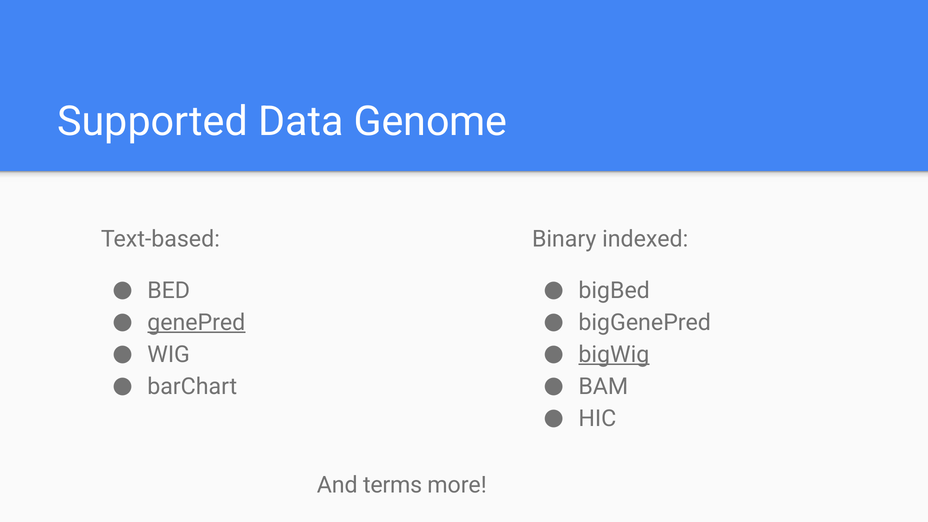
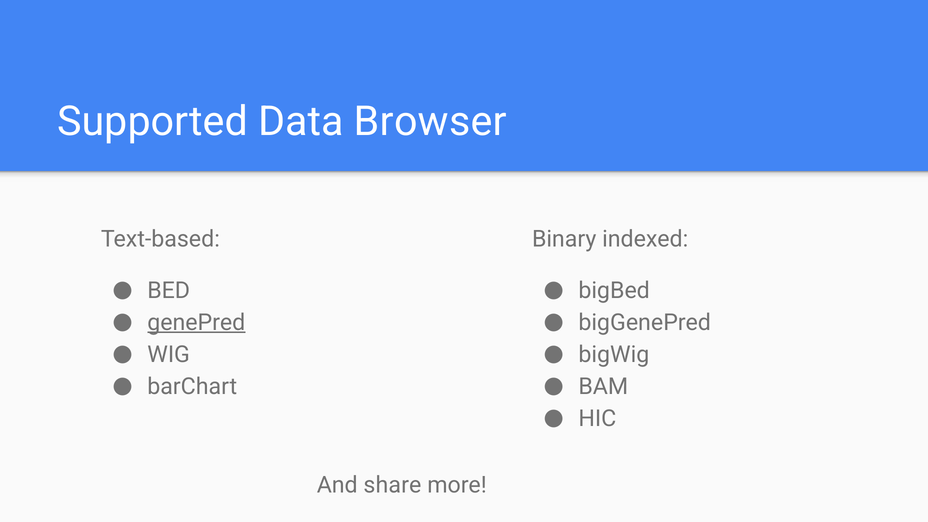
Genome: Genome -> Browser (430, 122)
bigWig underline: present -> none (614, 354)
terms: terms -> share (392, 485)
